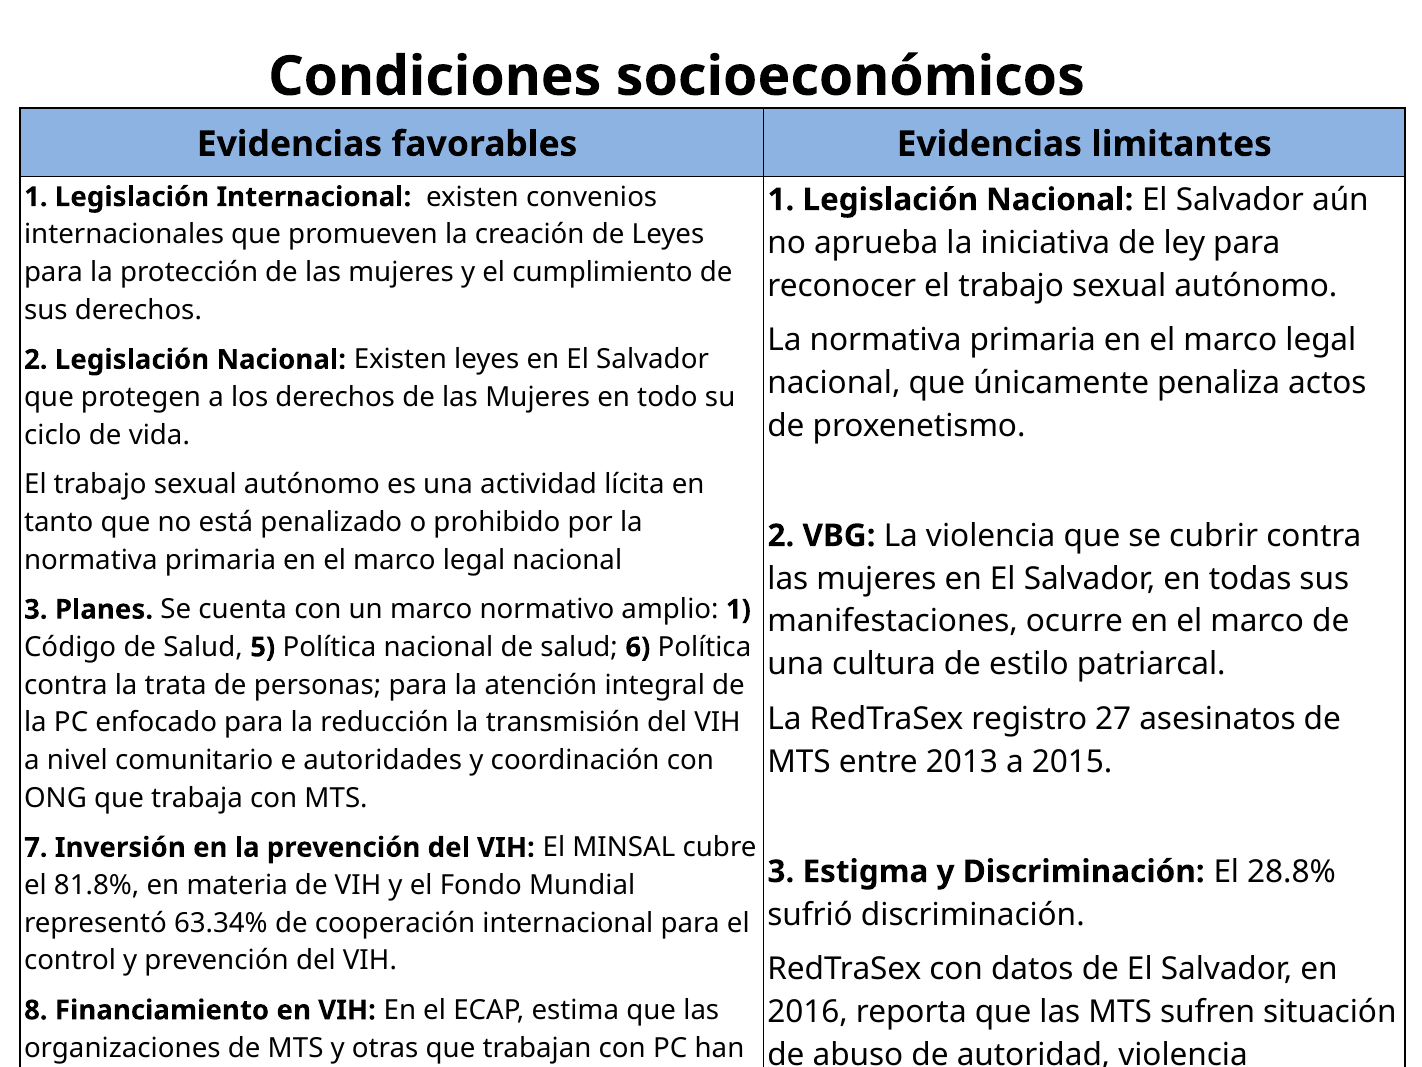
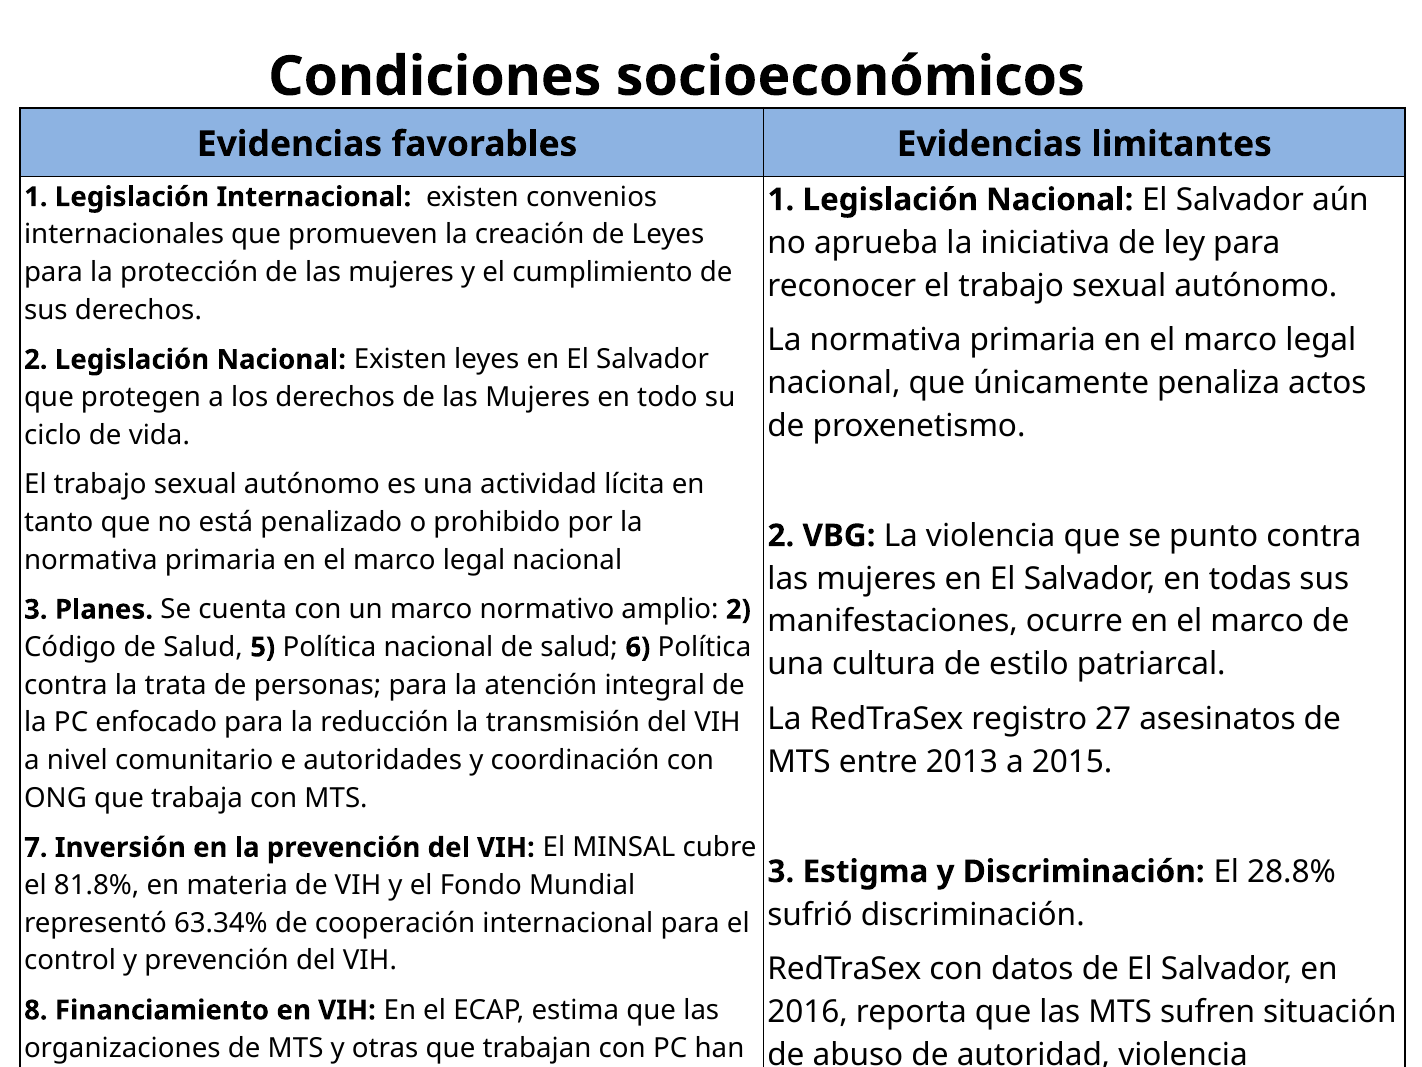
cubrir: cubrir -> punto (1214, 535)
amplio 1: 1 -> 2 (738, 609)
